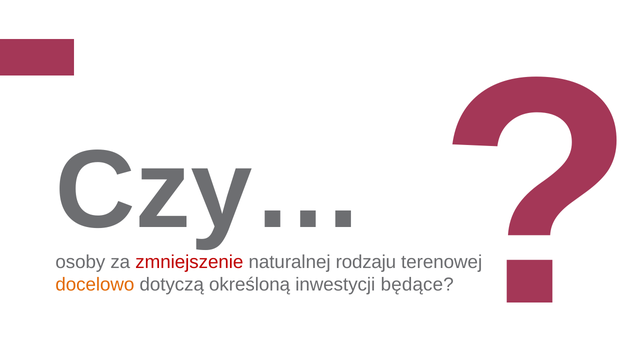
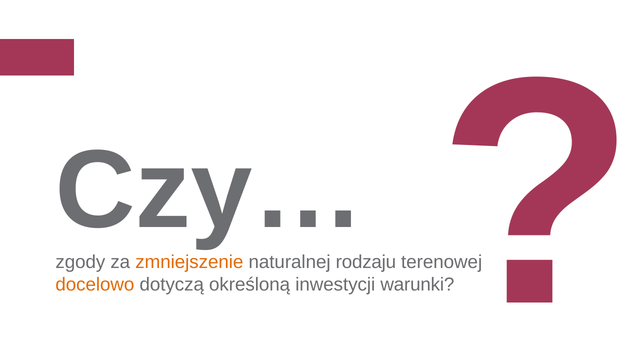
osoby: osoby -> zgody (80, 262)
zmniejszenie colour: red -> orange (189, 262)
będące: będące -> warunki (417, 285)
